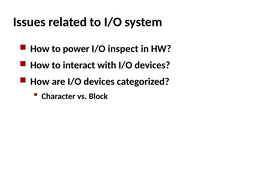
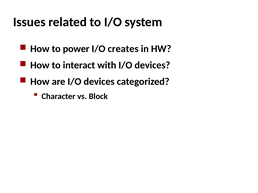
inspect: inspect -> creates (123, 49)
